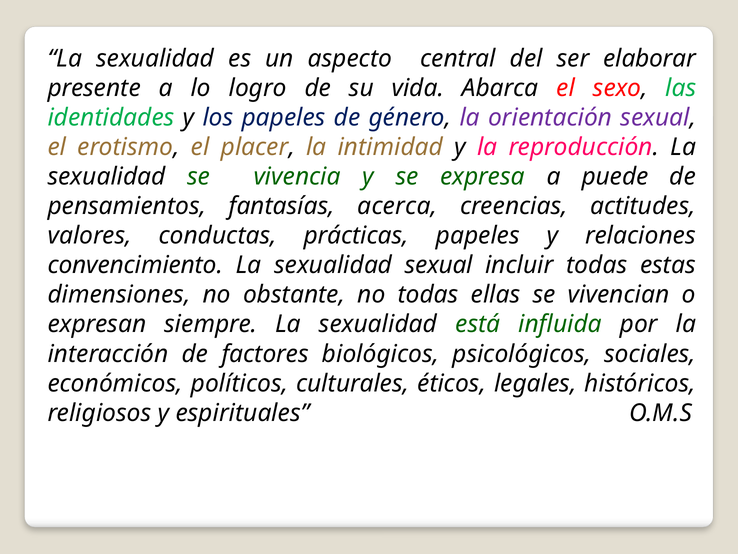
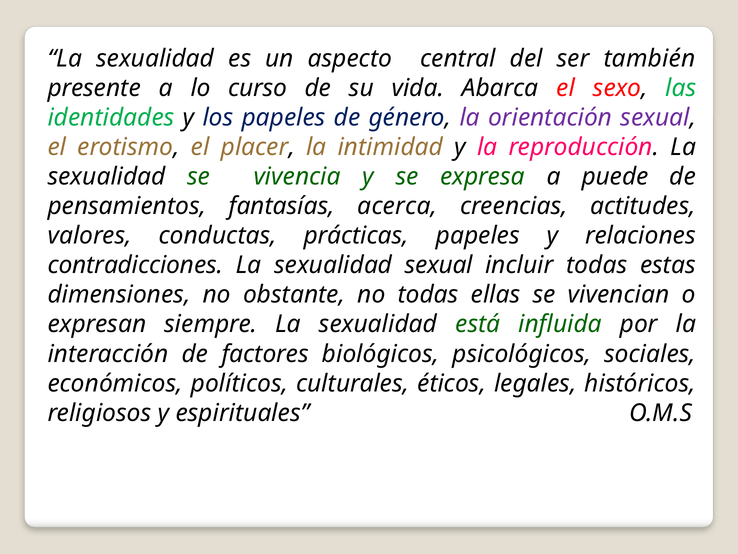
elaborar: elaborar -> también (649, 58)
logro: logro -> curso (258, 88)
convencimiento: convencimiento -> contradicciones (135, 265)
